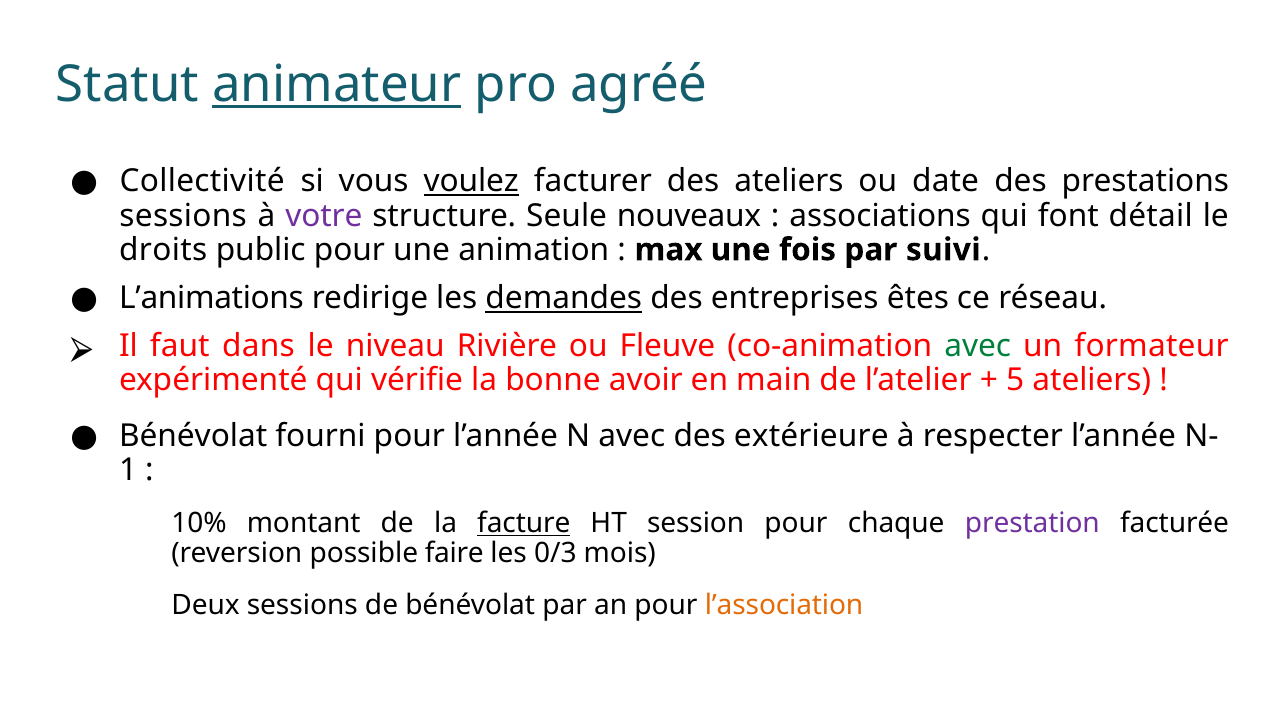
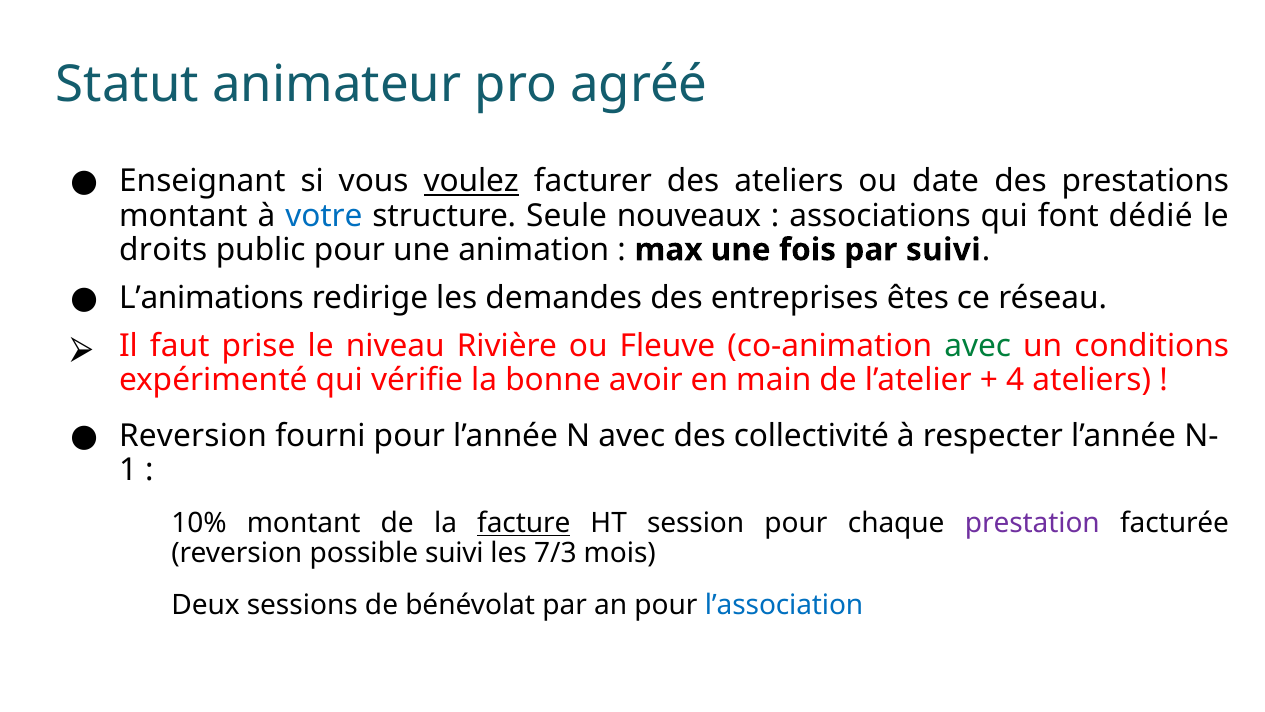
animateur underline: present -> none (337, 84)
Collectivité: Collectivité -> Enseignant (202, 181)
sessions: sessions -> montant (183, 216)
votre colour: purple -> blue (324, 216)
détail: détail -> dédié (1151, 216)
demandes underline: present -> none (564, 298)
dans: dans -> prise (259, 346)
formateur: formateur -> conditions (1152, 346)
5: 5 -> 4 (1015, 380)
Bénévolat: Bénévolat -> Reversion (193, 436)
extérieure: extérieure -> collectivité (811, 436)
possible faire: faire -> suivi (454, 553)
0/3: 0/3 -> 7/3 (555, 553)
l’association colour: orange -> blue (784, 605)
